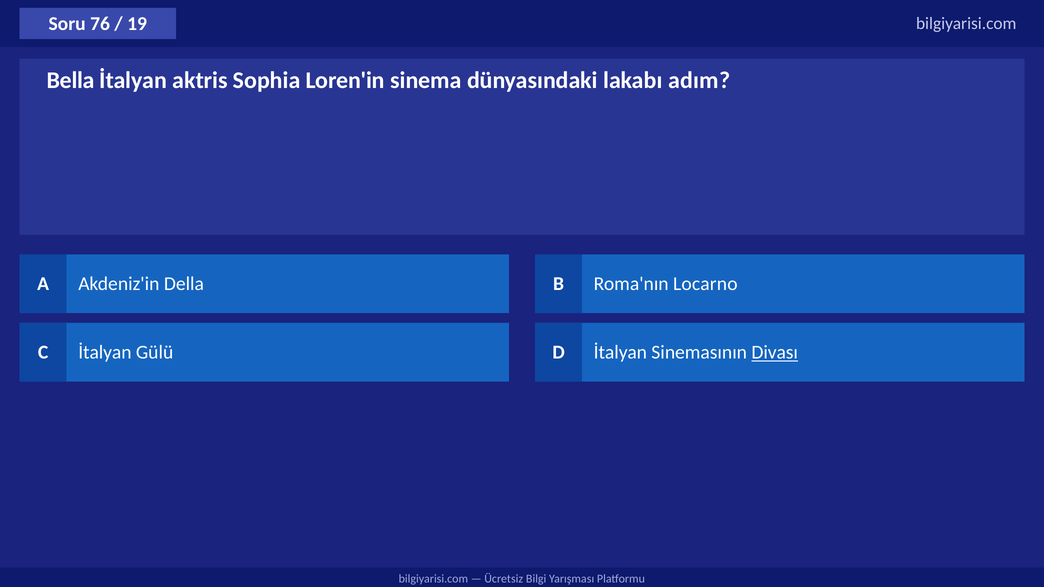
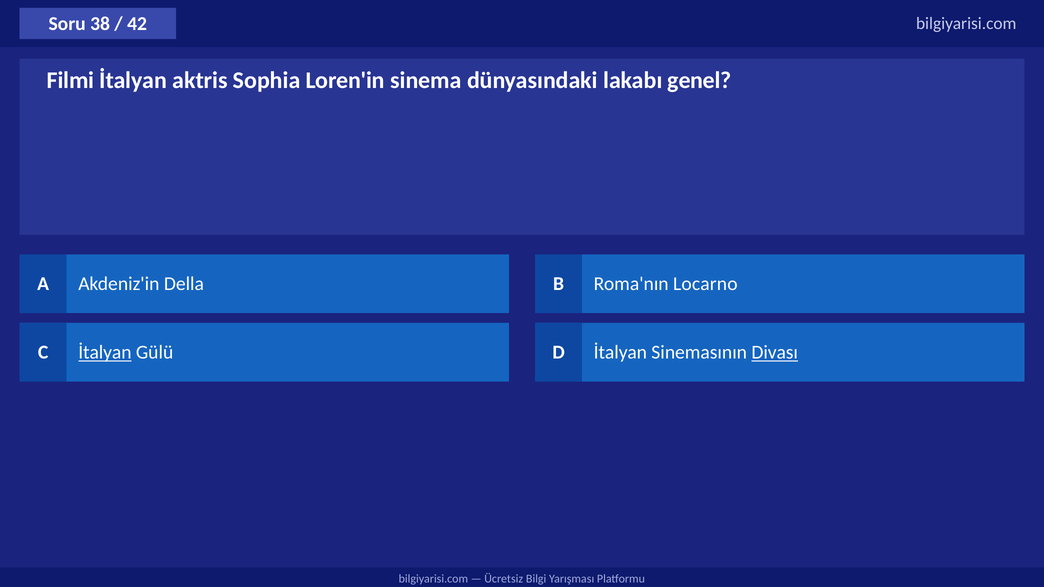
76: 76 -> 38 (100, 24)
19: 19 -> 42 (137, 24)
Bella: Bella -> Filmi (71, 80)
adım: adım -> genel (699, 80)
İtalyan underline: none -> present (105, 353)
